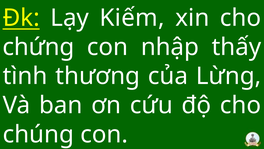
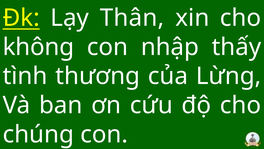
Kiếm: Kiếm -> Thân (132, 18)
chứng: chứng -> không (38, 47)
